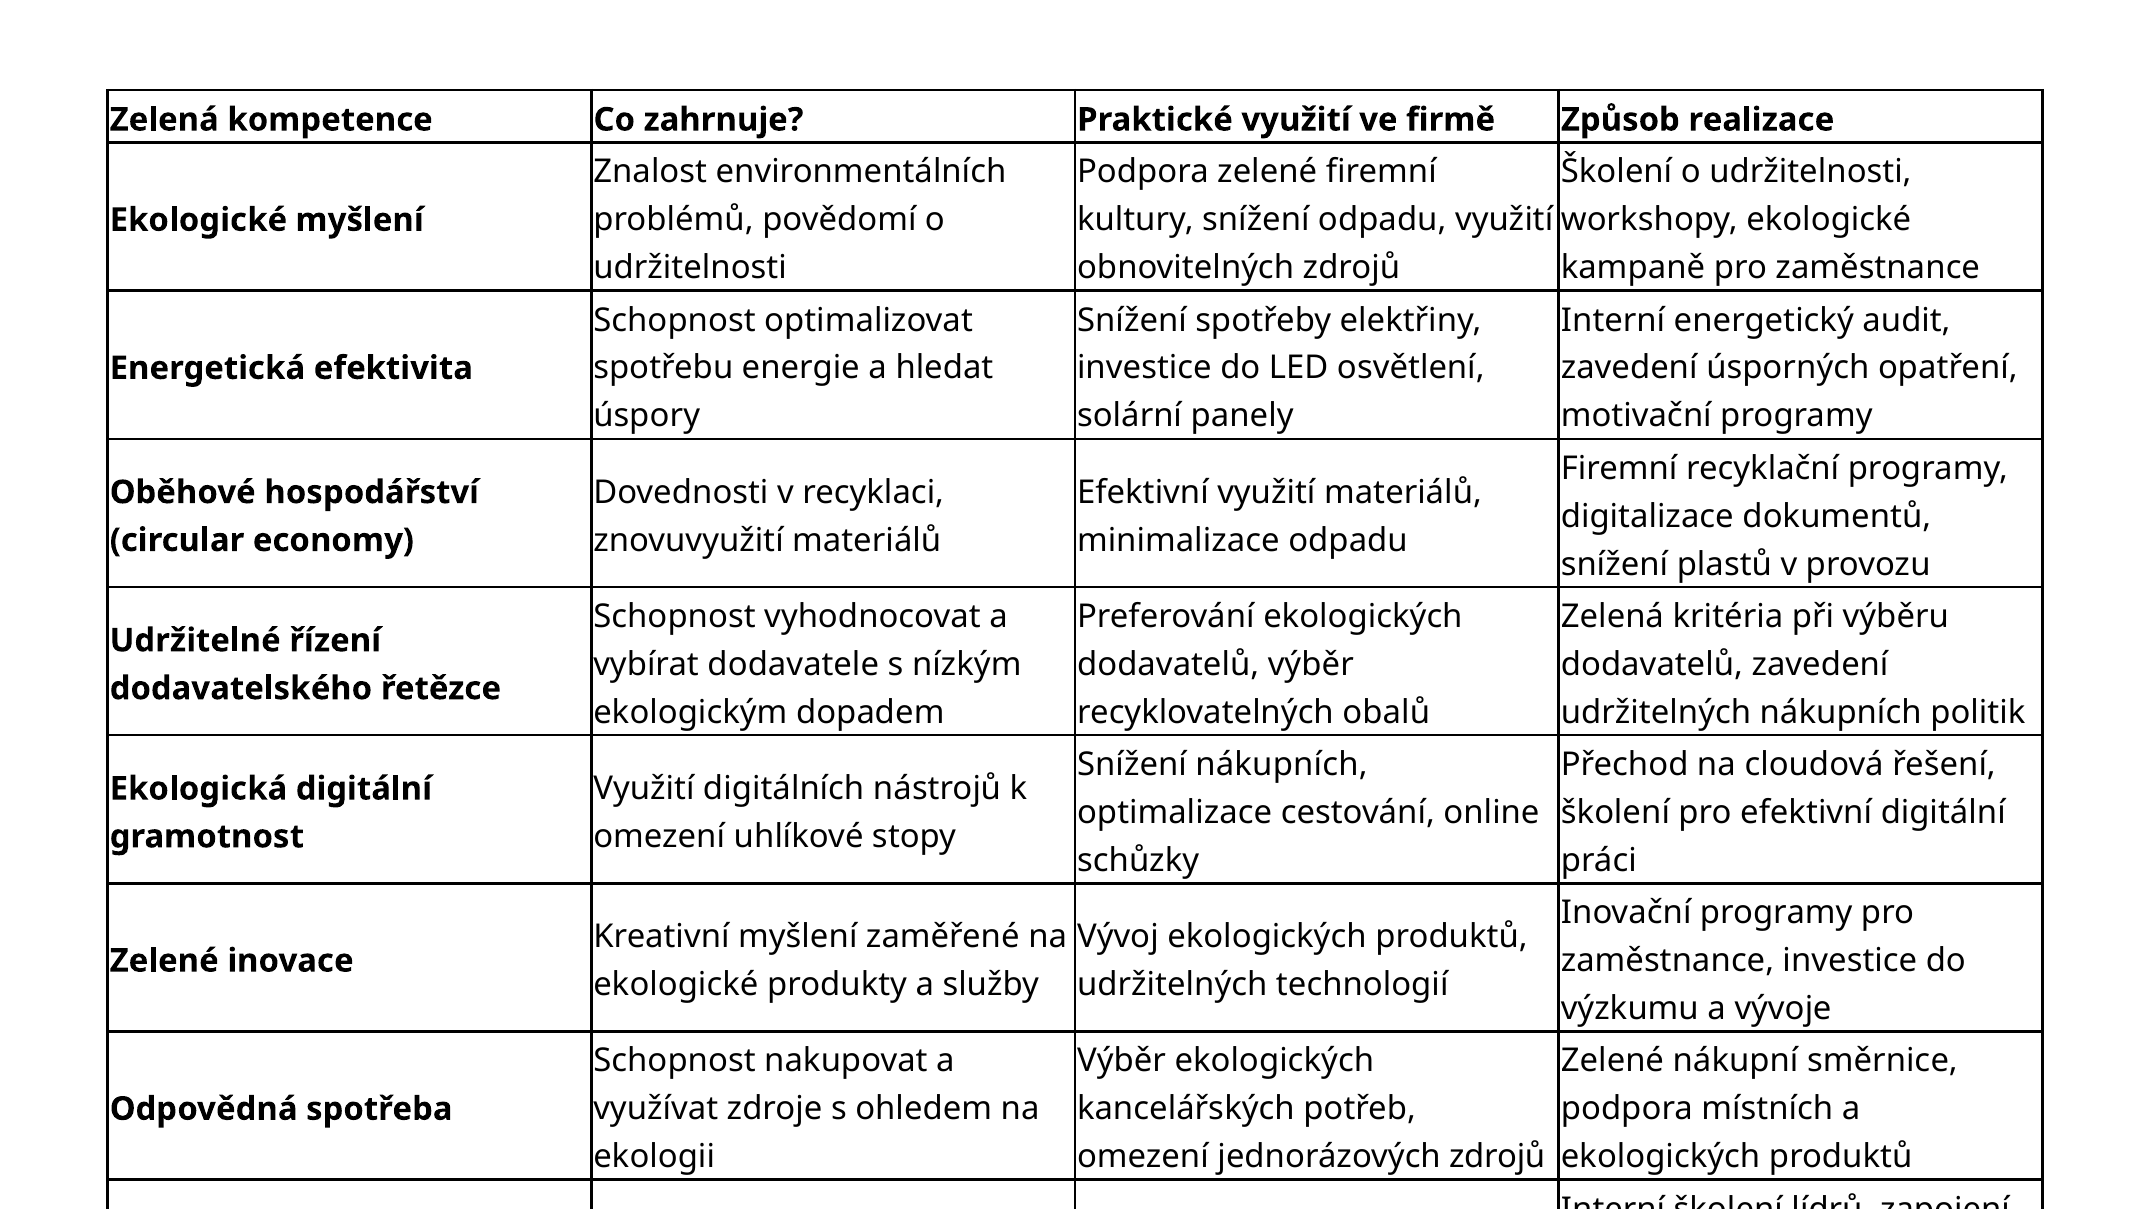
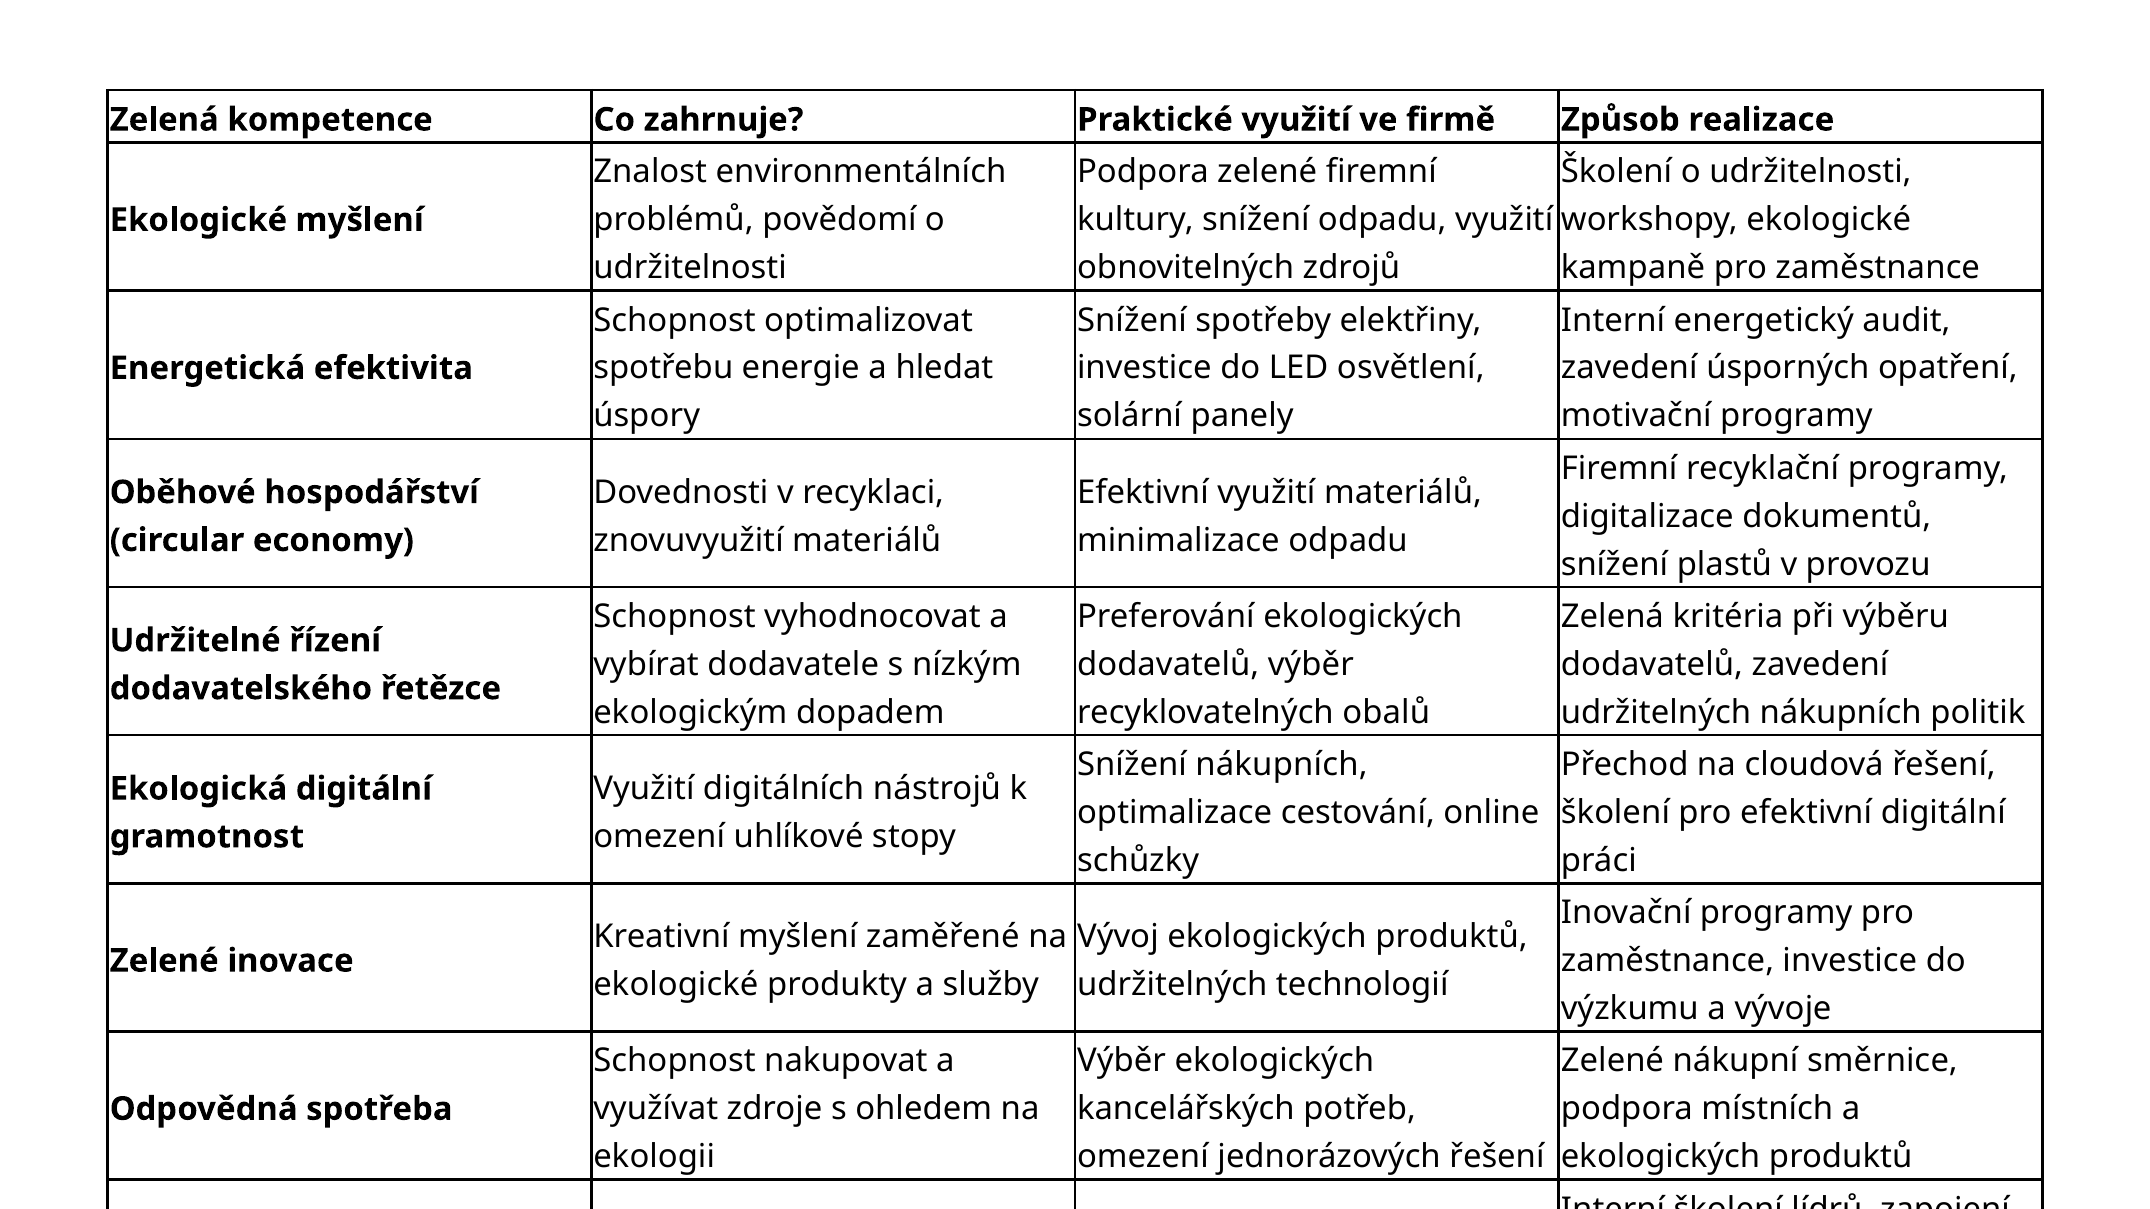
jednorázových zdrojů: zdrojů -> řešení (1497, 1157)
